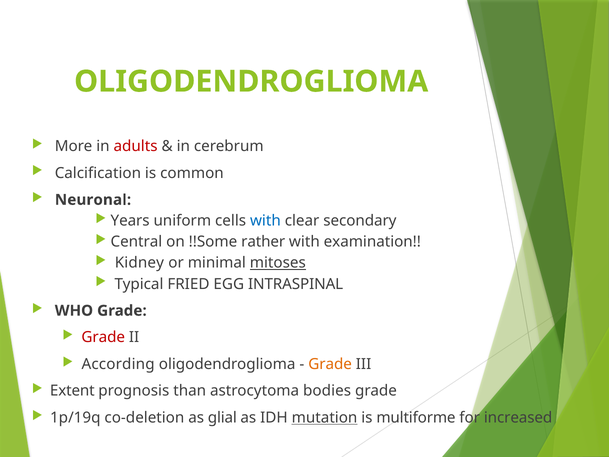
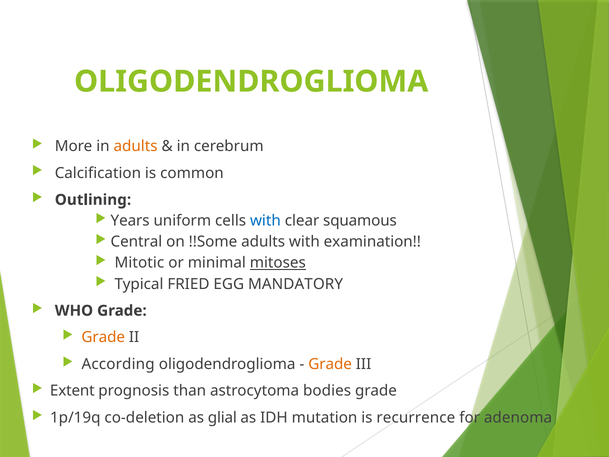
adults colour: red -> orange (136, 146)
Neuronal: Neuronal -> Outlining (93, 200)
secondary: secondary -> squamous (360, 221)
!!Some rather: rather -> adults (263, 242)
Kidney: Kidney -> Mitotic (139, 263)
INTRASPINAL: INTRASPINAL -> MANDATORY (296, 284)
Grade colour: red -> orange (103, 337)
mutation underline: present -> none (325, 417)
multiforme: multiforme -> recurrence (416, 417)
increased: increased -> adenoma (518, 417)
